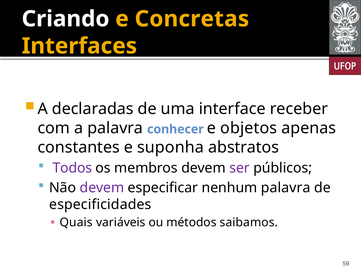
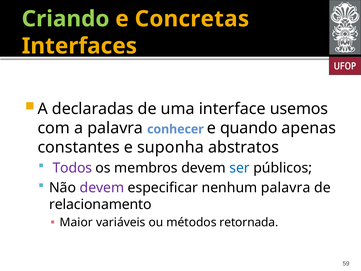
Criando colour: white -> light green (66, 19)
receber: receber -> usemos (299, 109)
objetos: objetos -> quando (249, 128)
ser colour: purple -> blue (240, 168)
especificidades: especificidades -> relacionamento (100, 204)
Quais: Quais -> Maior (76, 222)
saibamos: saibamos -> retornada (249, 222)
